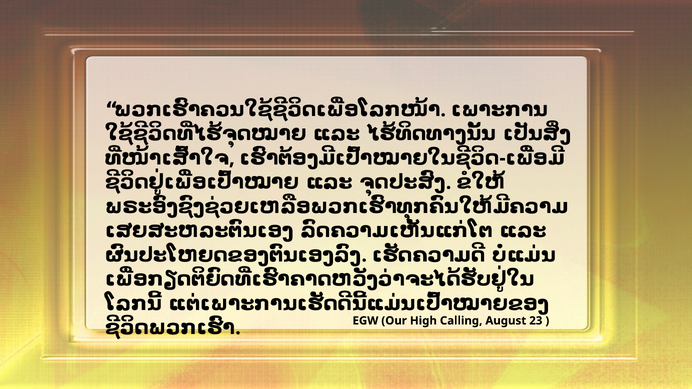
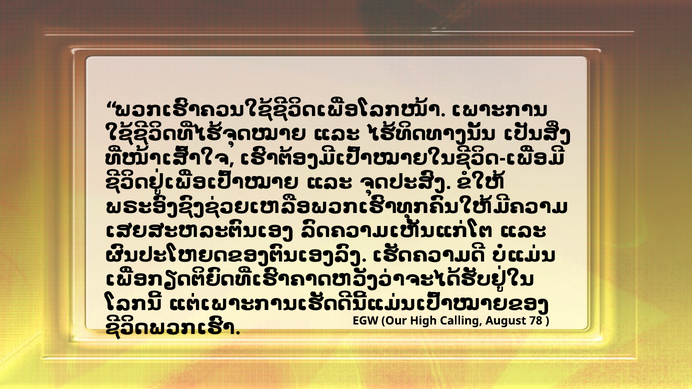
23: 23 -> 78 (536, 321)
